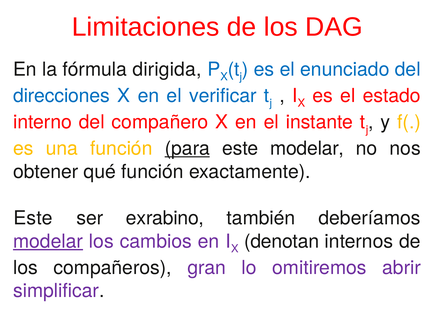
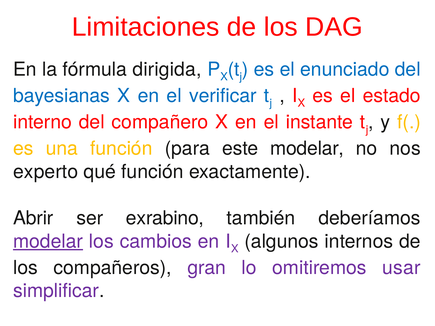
direcciones: direcciones -> bayesianas (62, 96)
para underline: present -> none (187, 149)
obtener: obtener -> experto (46, 172)
Este: Este -> Abrir (33, 218)
denotan: denotan -> algunos (282, 242)
abrir: abrir -> usar (401, 268)
